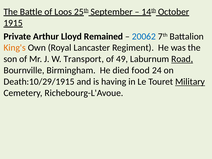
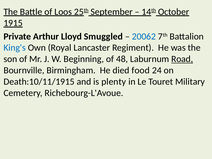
Remained: Remained -> Smuggled (103, 36)
King's colour: orange -> blue (15, 48)
Transport: Transport -> Beginning (84, 59)
49: 49 -> 48 (122, 59)
Death:10/29/1915: Death:10/29/1915 -> Death:10/11/1915 (39, 82)
having: having -> plenty (114, 82)
Military underline: present -> none (190, 82)
